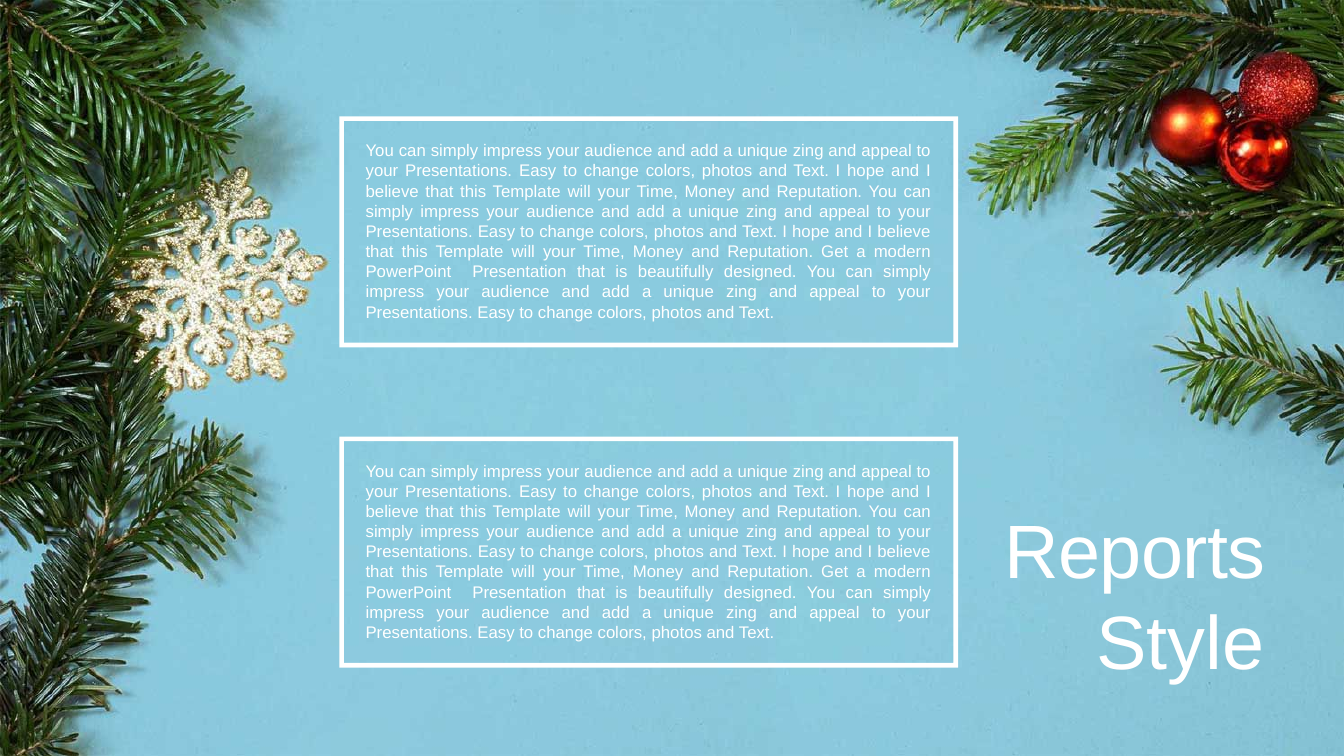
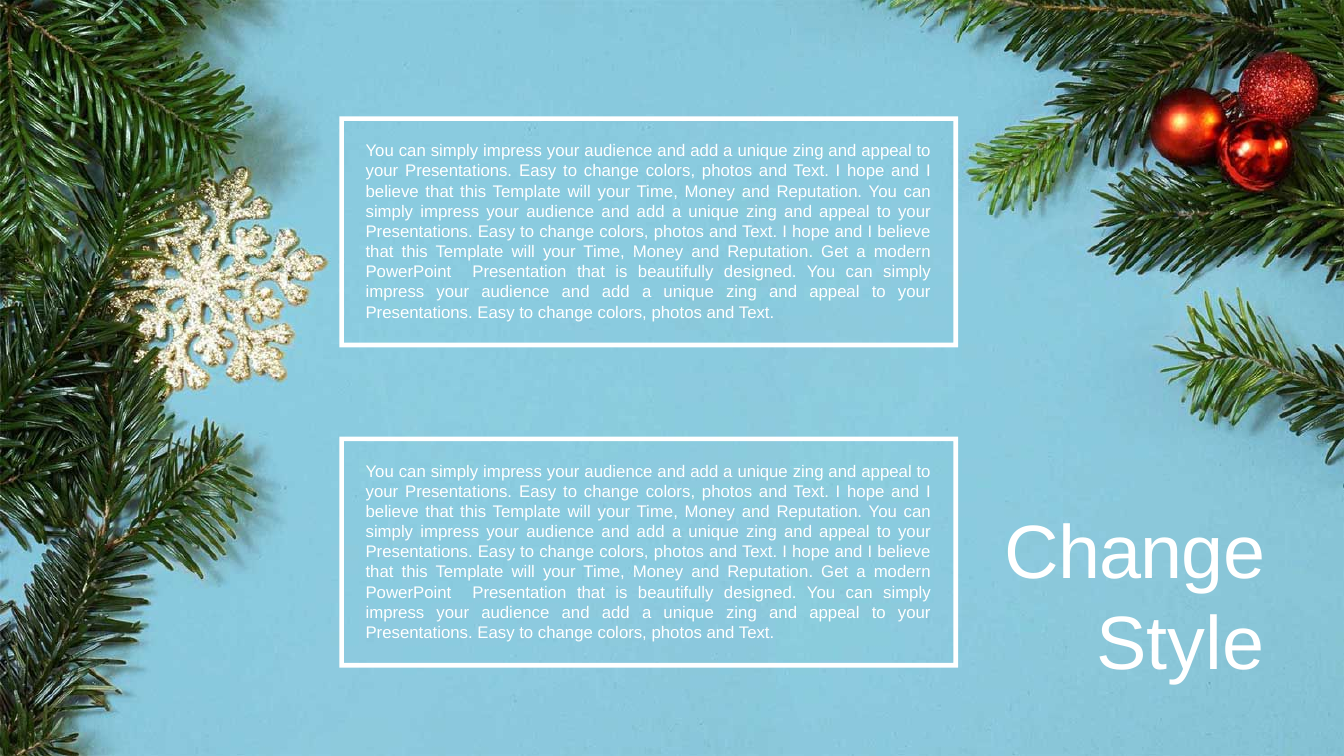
Reports: Reports -> Change (1135, 553)
